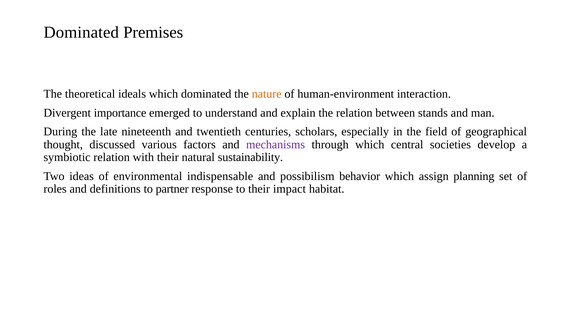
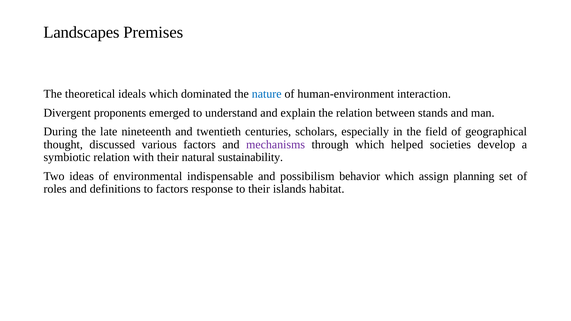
Dominated: Dominated -> Landscapes (81, 32)
nature colour: orange -> blue (267, 94)
importance: importance -> proponents (120, 113)
central: central -> helped (407, 145)
to partner: partner -> factors (172, 189)
impact: impact -> islands (290, 189)
